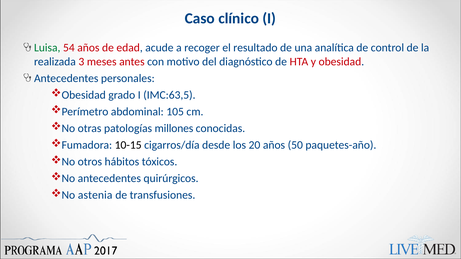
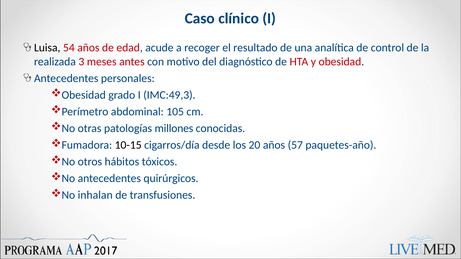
Luisa colour: green -> black (47, 48)
IMC:63,5: IMC:63,5 -> IMC:49,3 (169, 95)
50: 50 -> 57 (295, 145)
astenia: astenia -> inhalan (95, 195)
